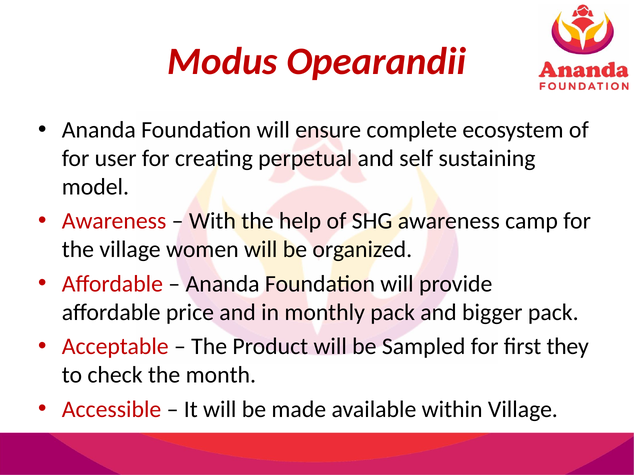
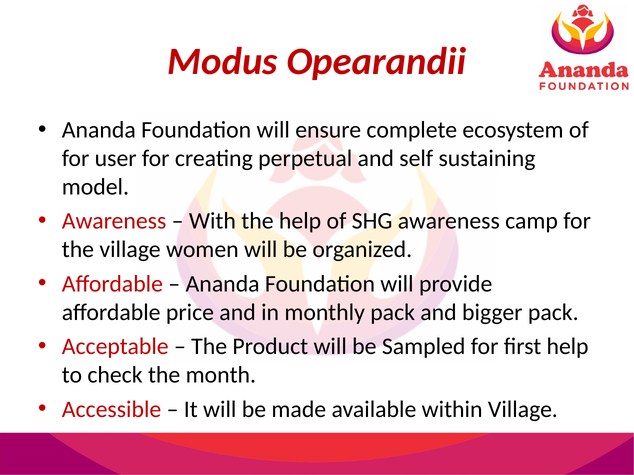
first they: they -> help (568, 347)
